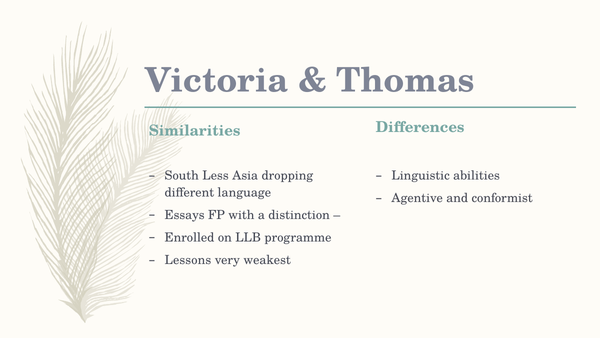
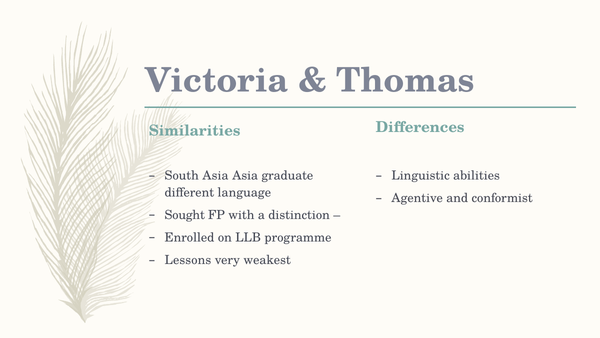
South Less: Less -> Asia (216, 176)
dropping: dropping -> graduate (287, 176)
Essays: Essays -> Sought (185, 215)
